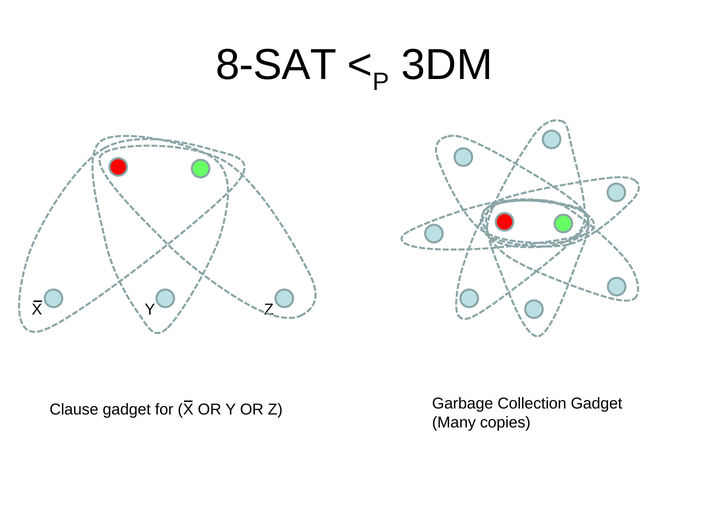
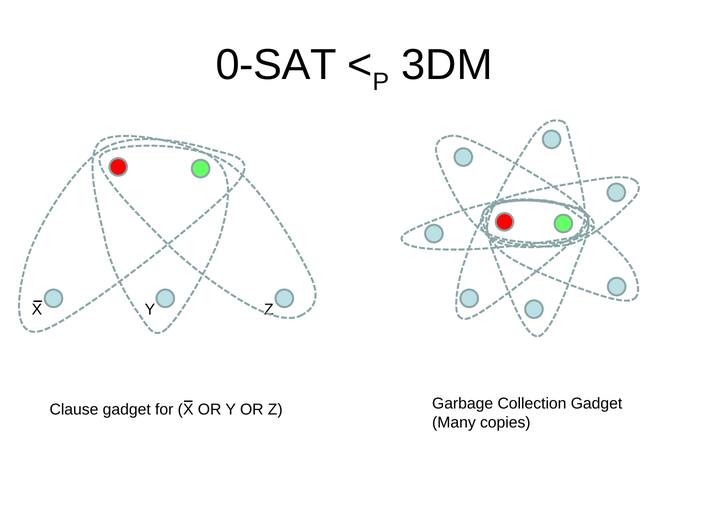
8-SAT: 8-SAT -> 0-SAT (276, 65)
